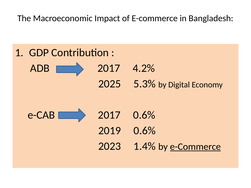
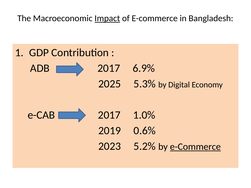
Impact underline: none -> present (107, 18)
4.2%: 4.2% -> 6.9% (144, 68)
2017 0.6%: 0.6% -> 1.0% (144, 115)
1.4%: 1.4% -> 5.2% (145, 146)
